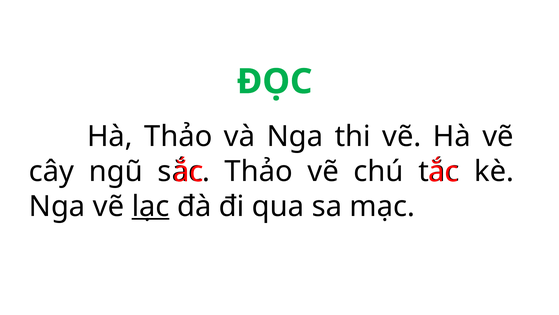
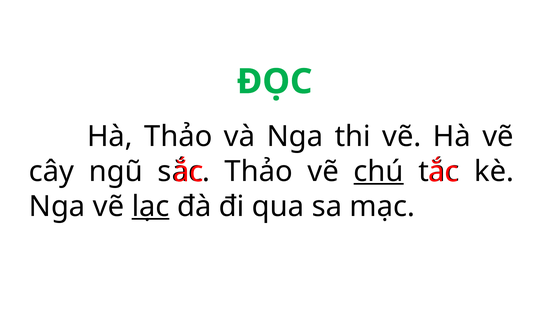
chú underline: none -> present (379, 171)
